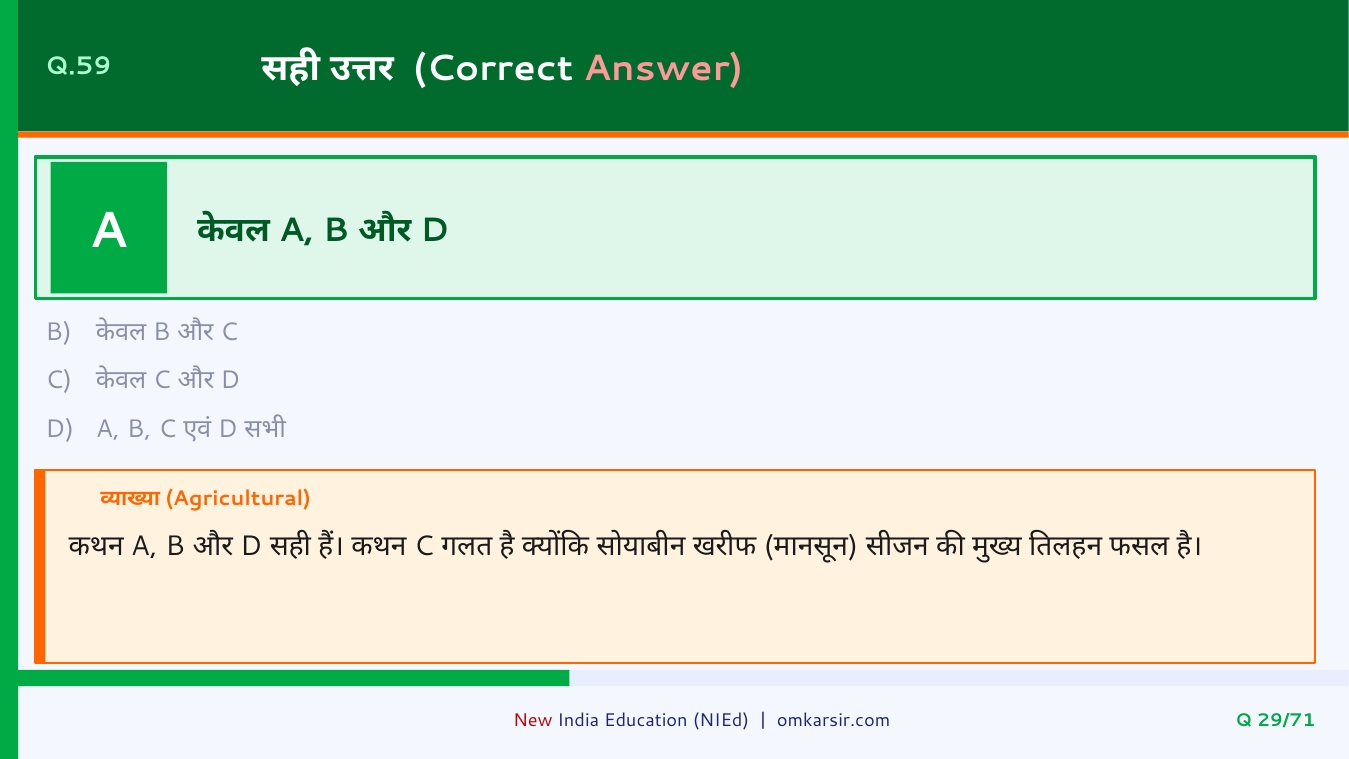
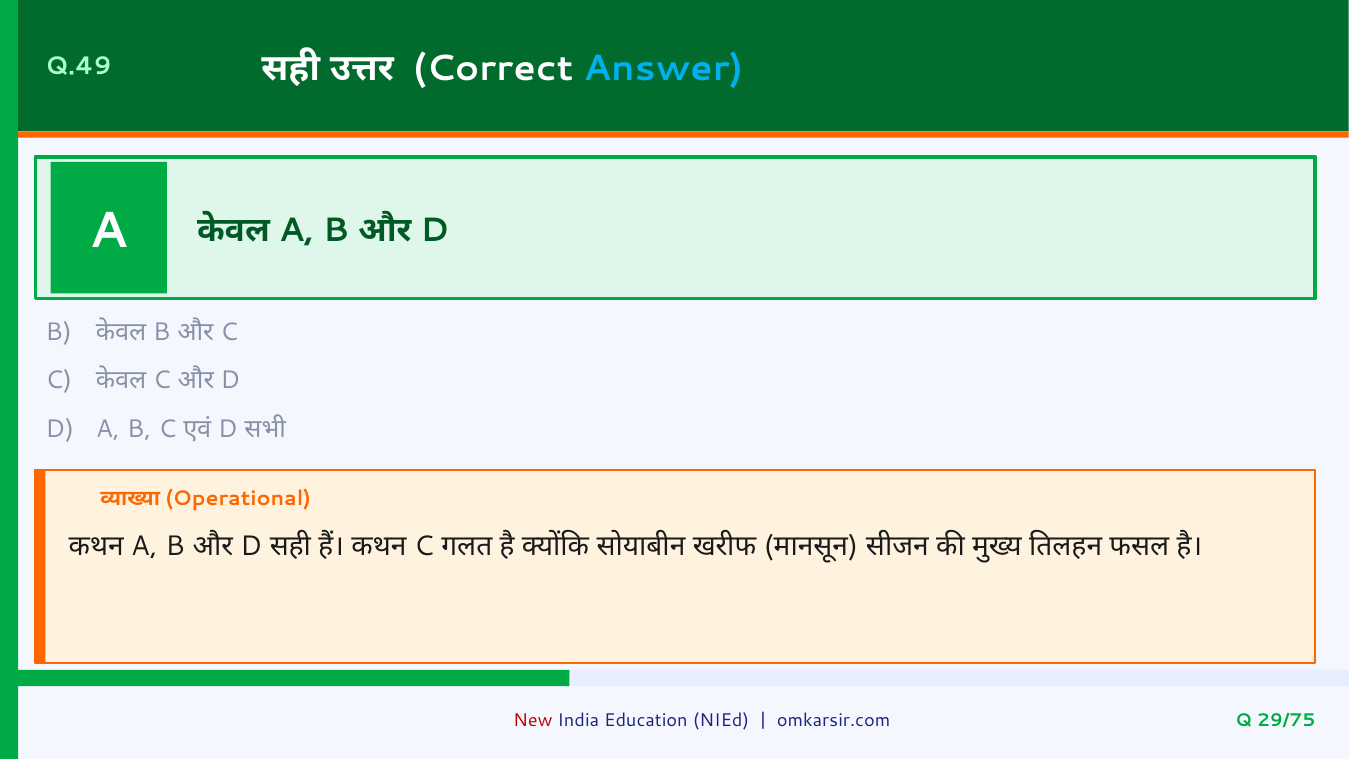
Q.59: Q.59 -> Q.49 (79, 66)
Answer colour: pink -> light blue (663, 68)
Agricultural: Agricultural -> Operational (238, 498)
29/71: 29/71 -> 29/75 (1286, 721)
